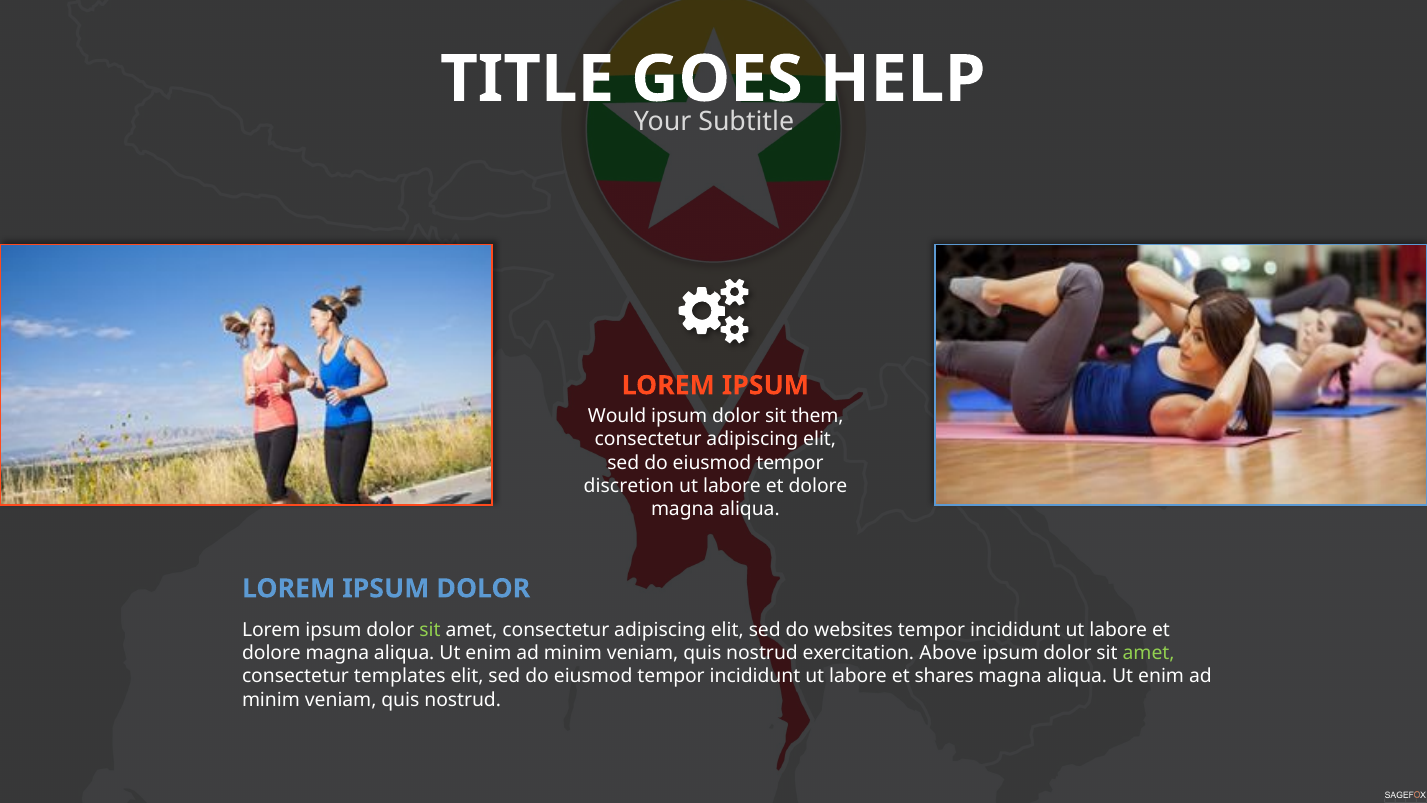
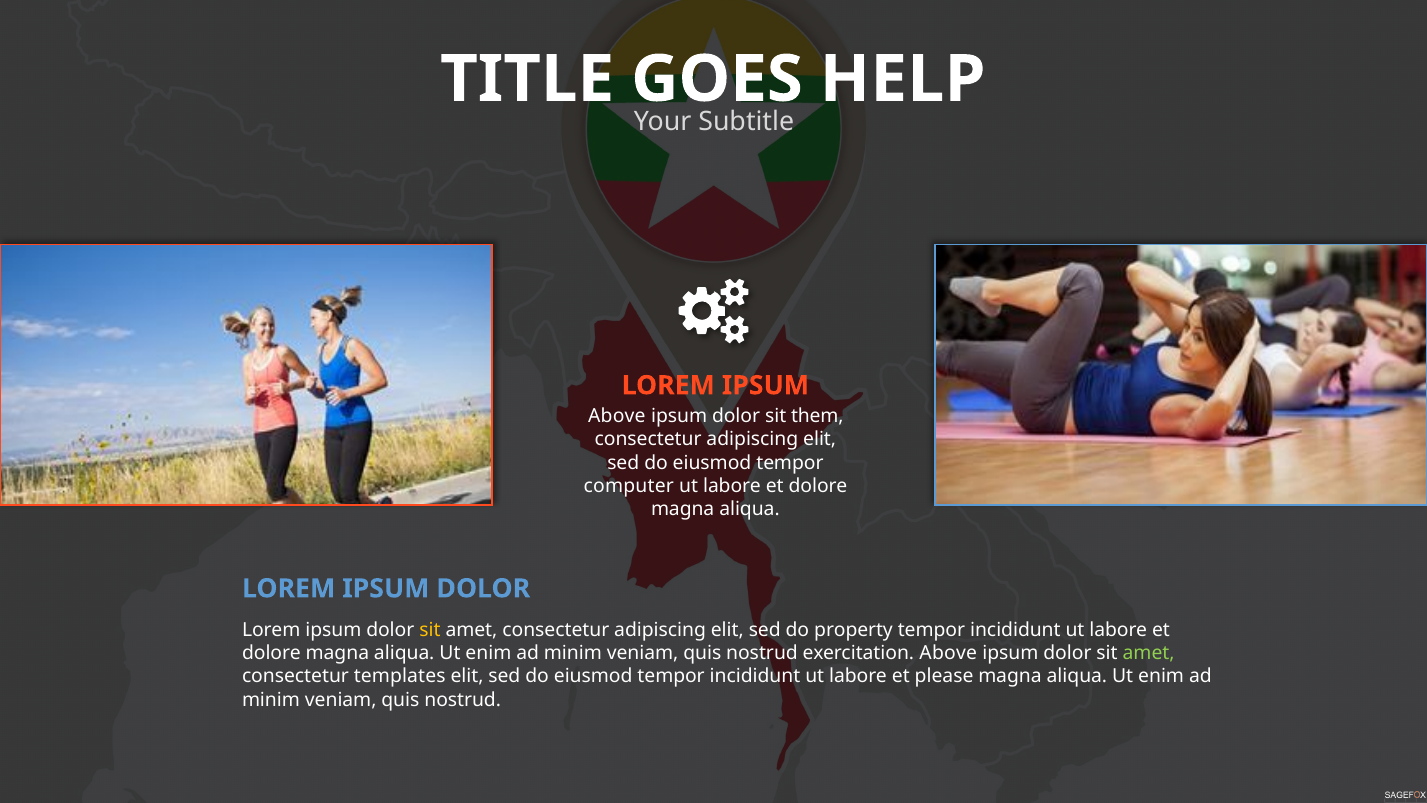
Would: Would -> Above (617, 416)
discretion: discretion -> computer (629, 486)
sit colour: light green -> yellow (430, 630)
websites: websites -> property (854, 630)
shares: shares -> please (944, 676)
